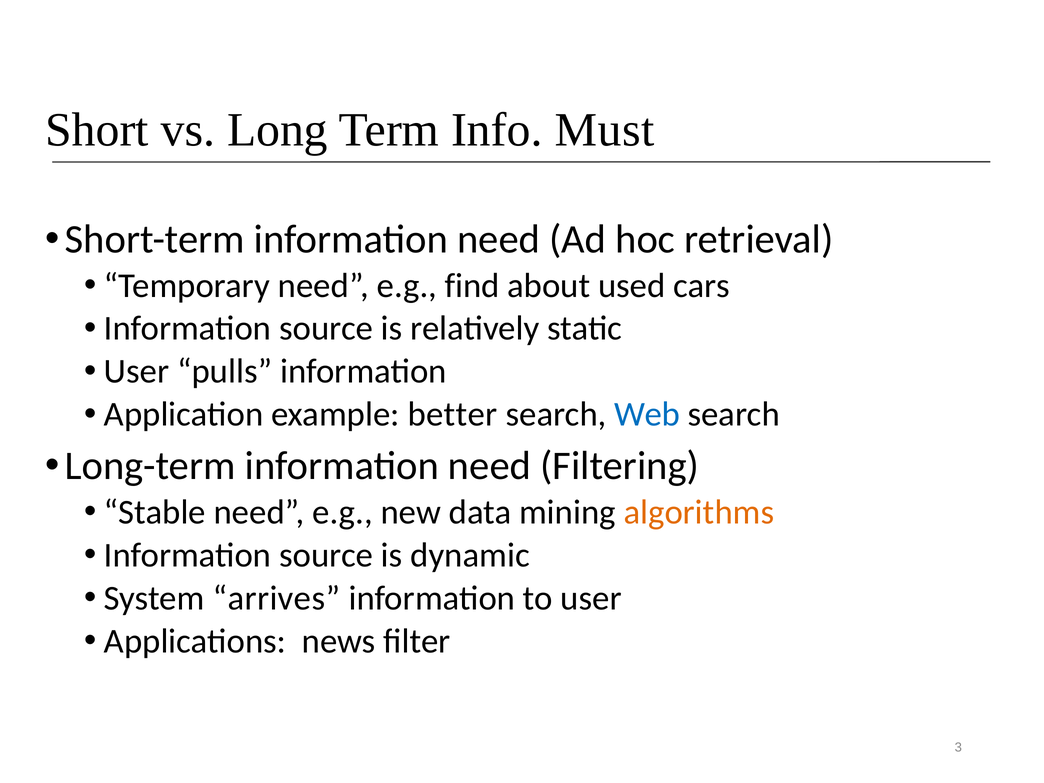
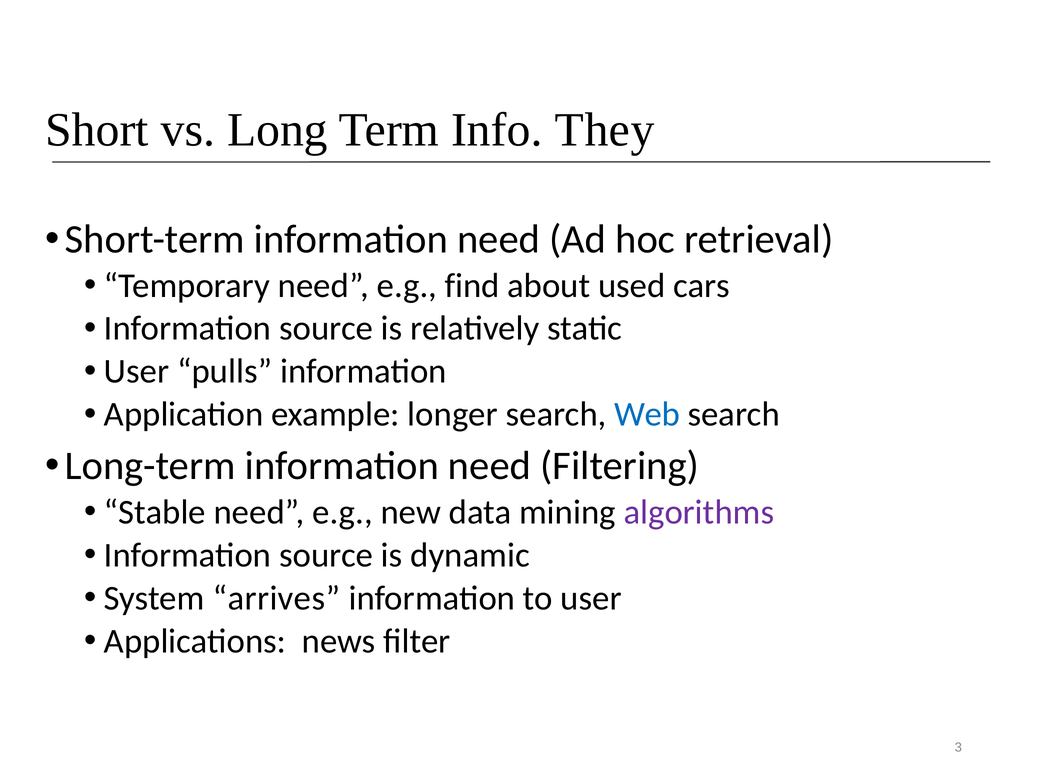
Must: Must -> They (605, 130)
better: better -> longer (453, 414)
algorithms colour: orange -> purple (699, 512)
